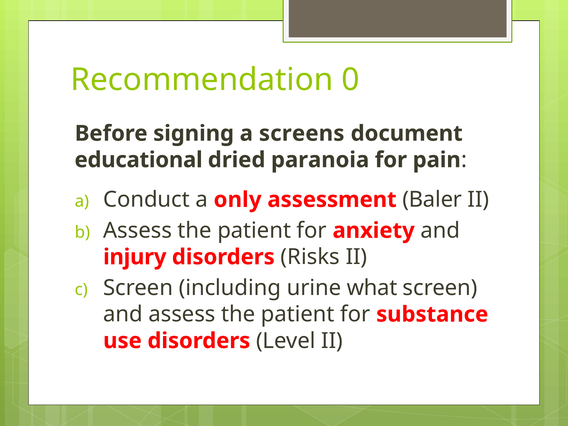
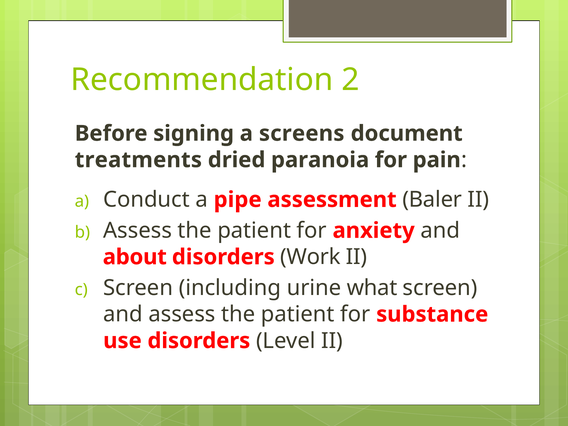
0: 0 -> 2 (351, 80)
educational: educational -> treatments (138, 160)
only: only -> pipe (238, 200)
injury: injury -> about (135, 257)
Risks: Risks -> Work (310, 257)
